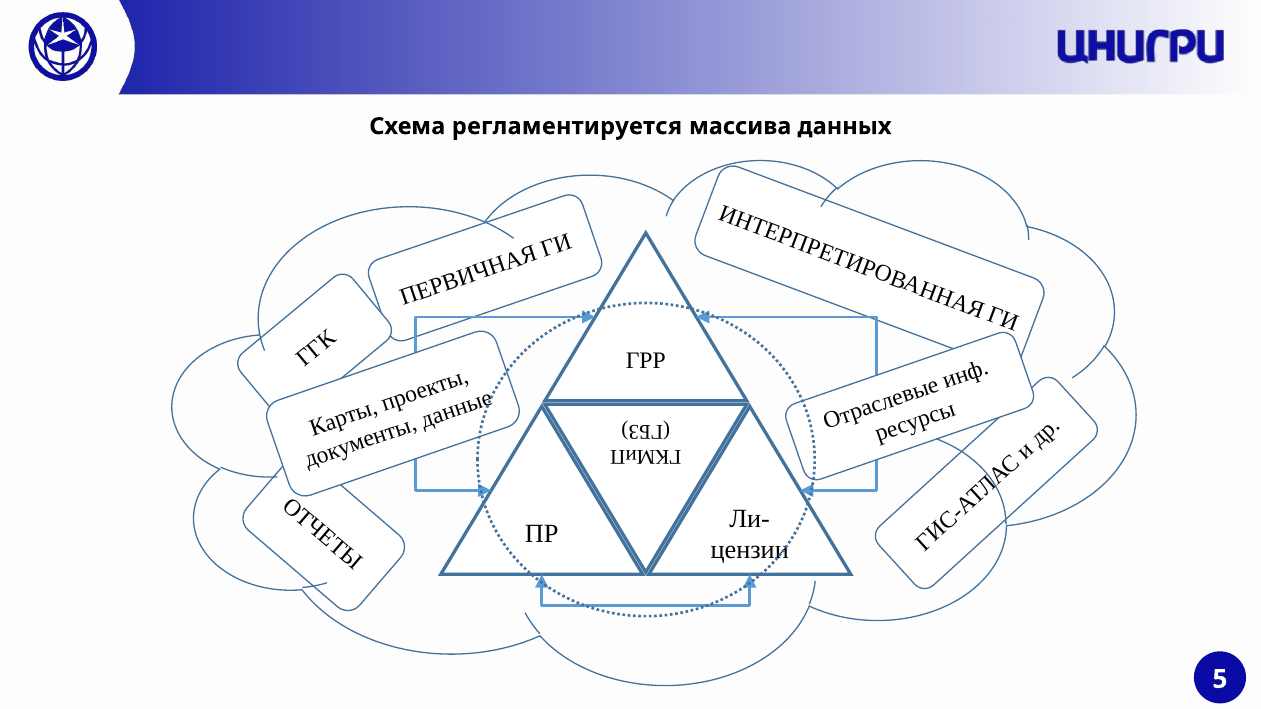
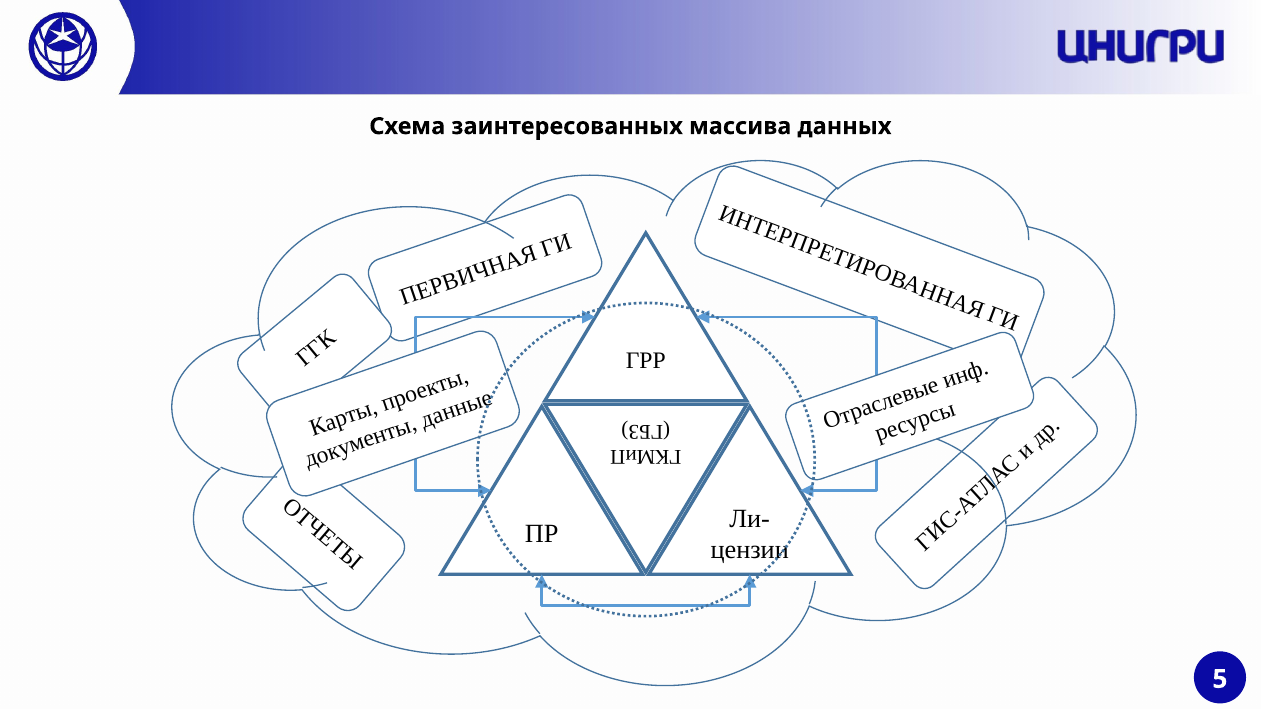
регламентируется: регламентируется -> заинтересованных (567, 126)
